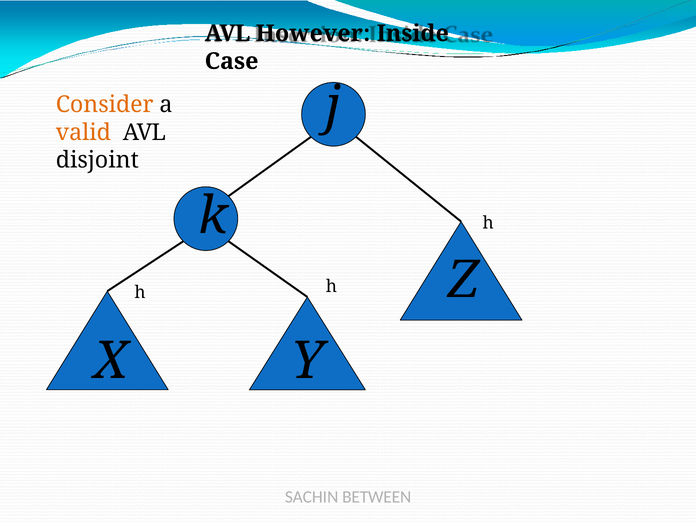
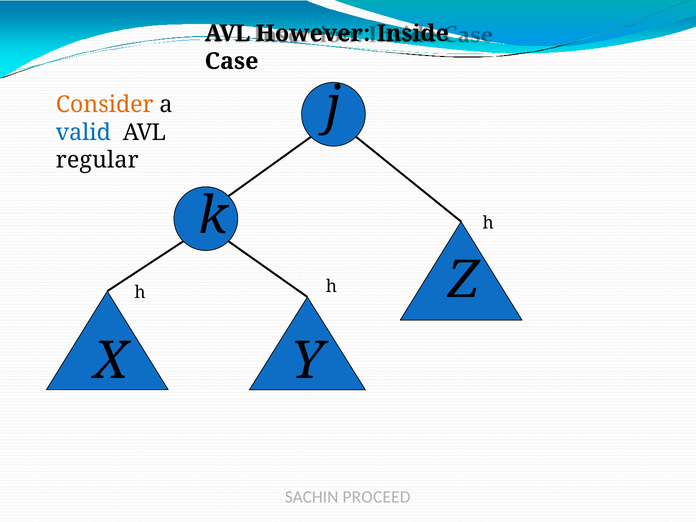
valid colour: orange -> blue (83, 133)
disjoint: disjoint -> regular (97, 160)
BETWEEN: BETWEEN -> PROCEED (377, 497)
